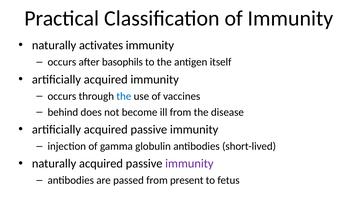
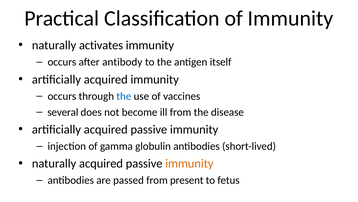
basophils: basophils -> antibody (122, 62)
behind: behind -> several (63, 112)
immunity colour: purple -> orange (189, 163)
